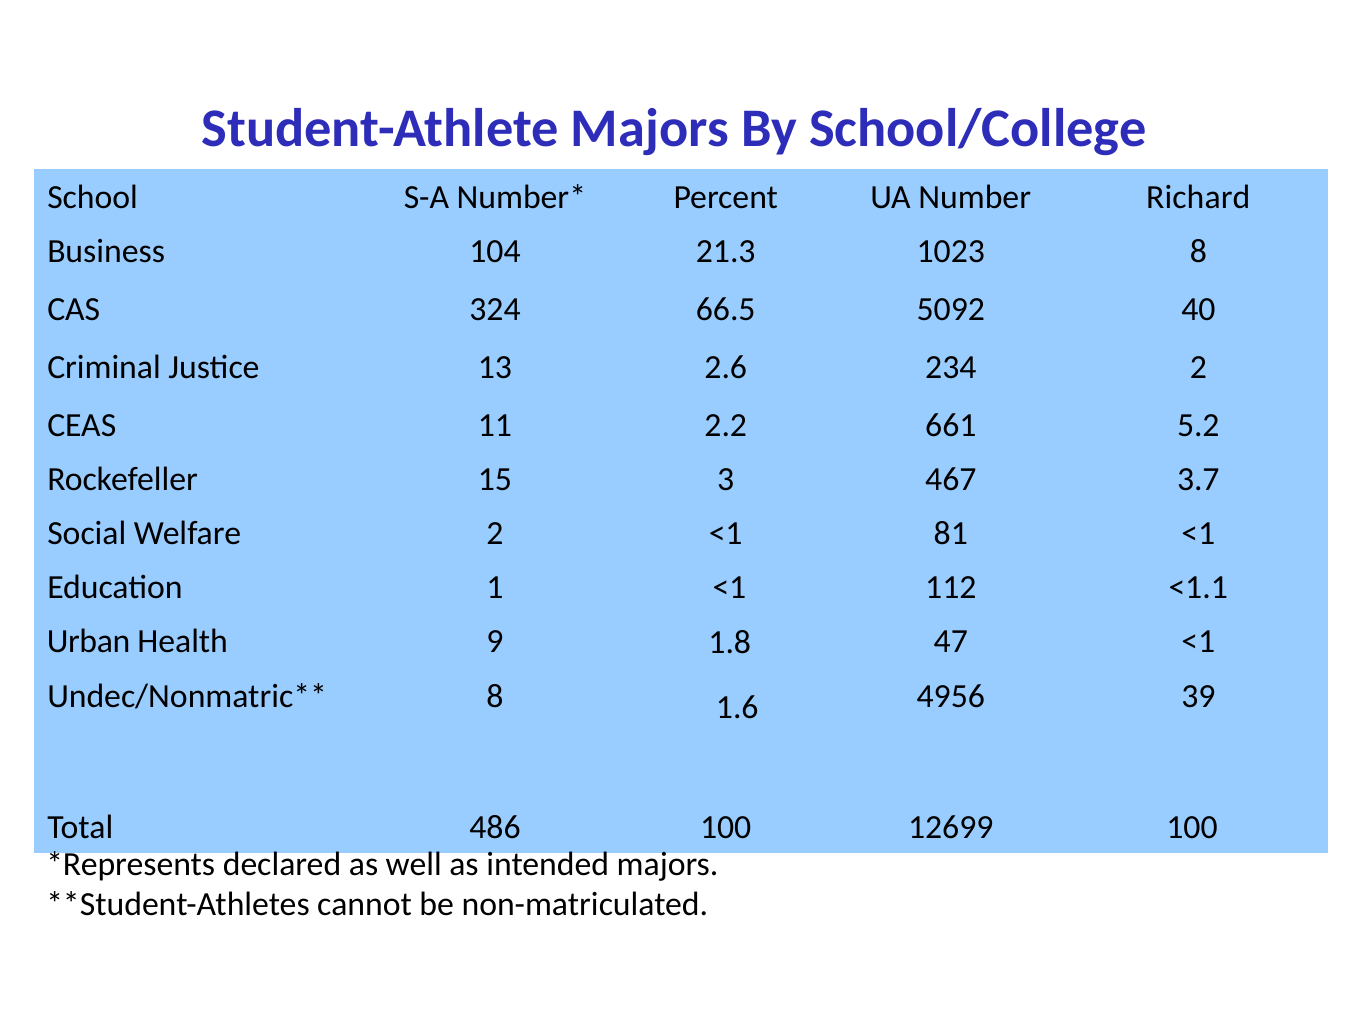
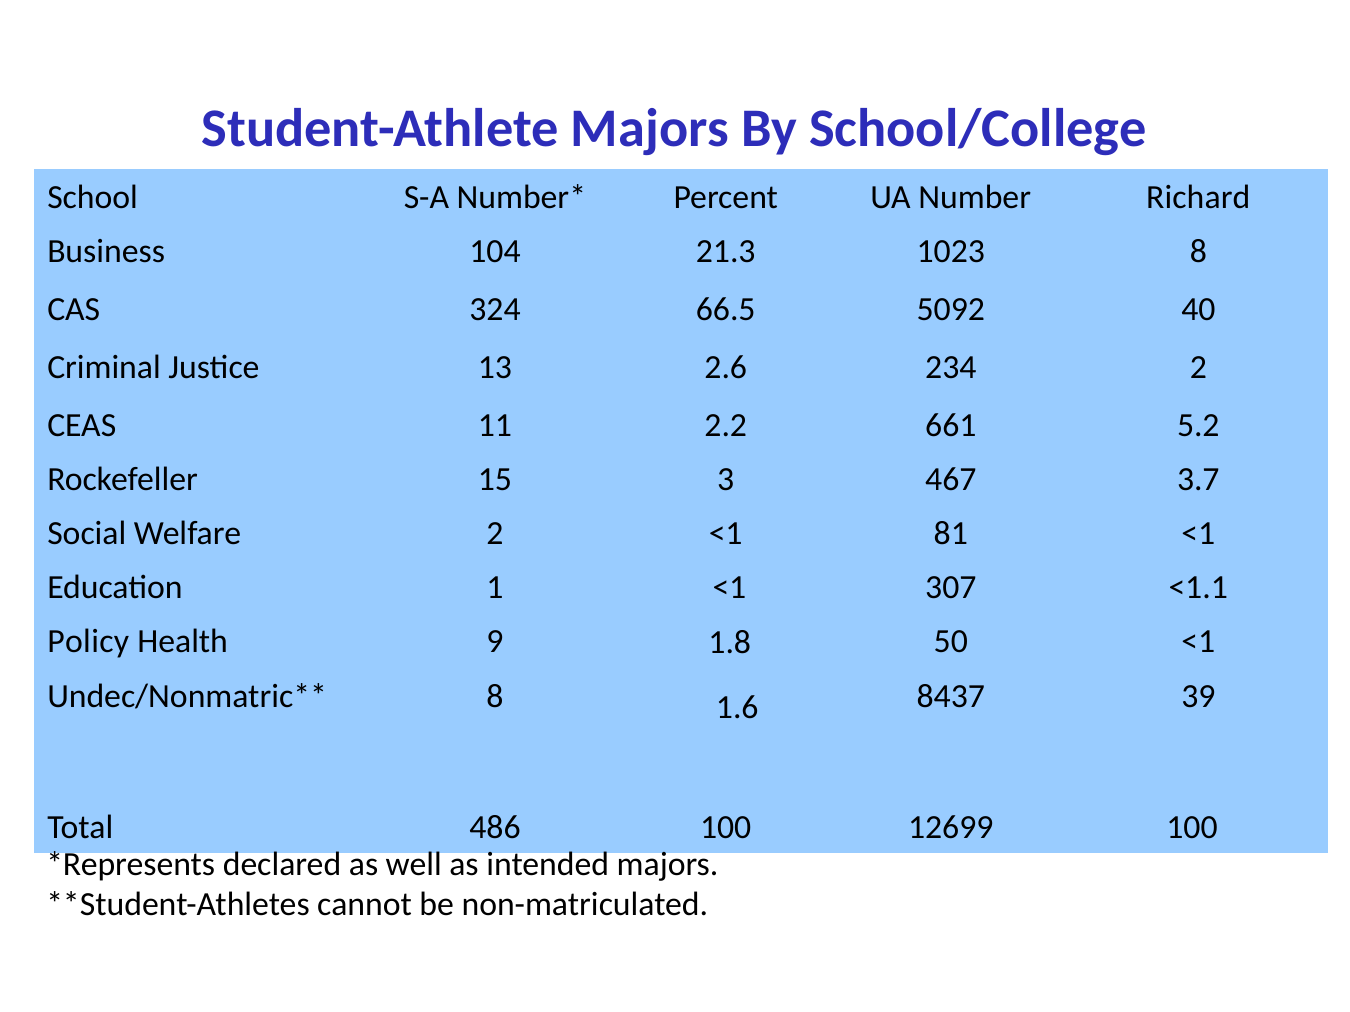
112: 112 -> 307 (951, 588)
Urban: Urban -> Policy (88, 642)
47: 47 -> 50 (951, 642)
4956: 4956 -> 8437 (951, 697)
